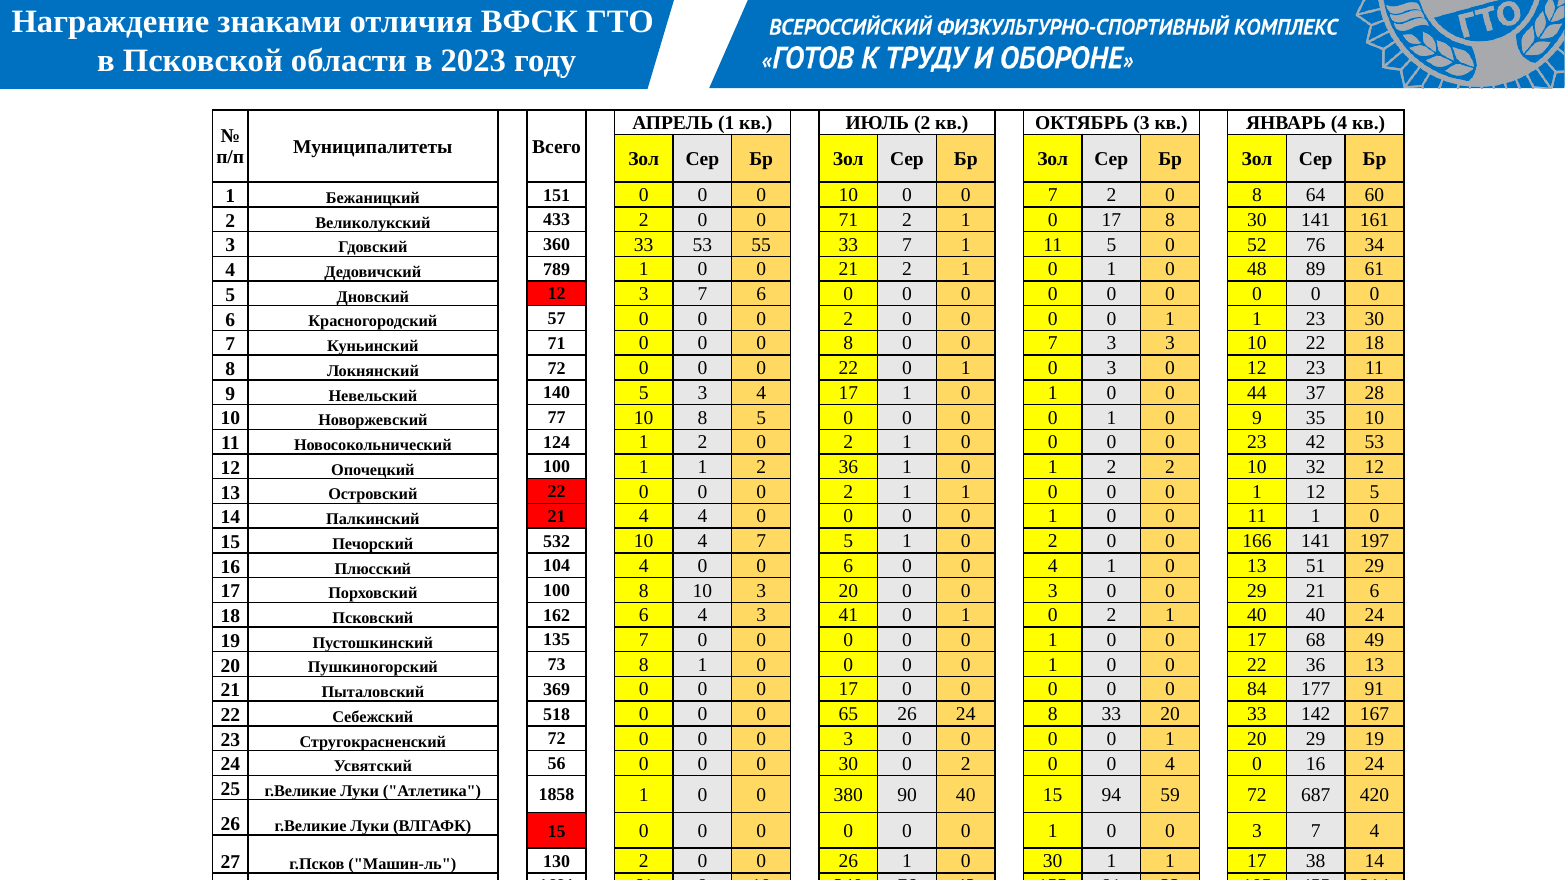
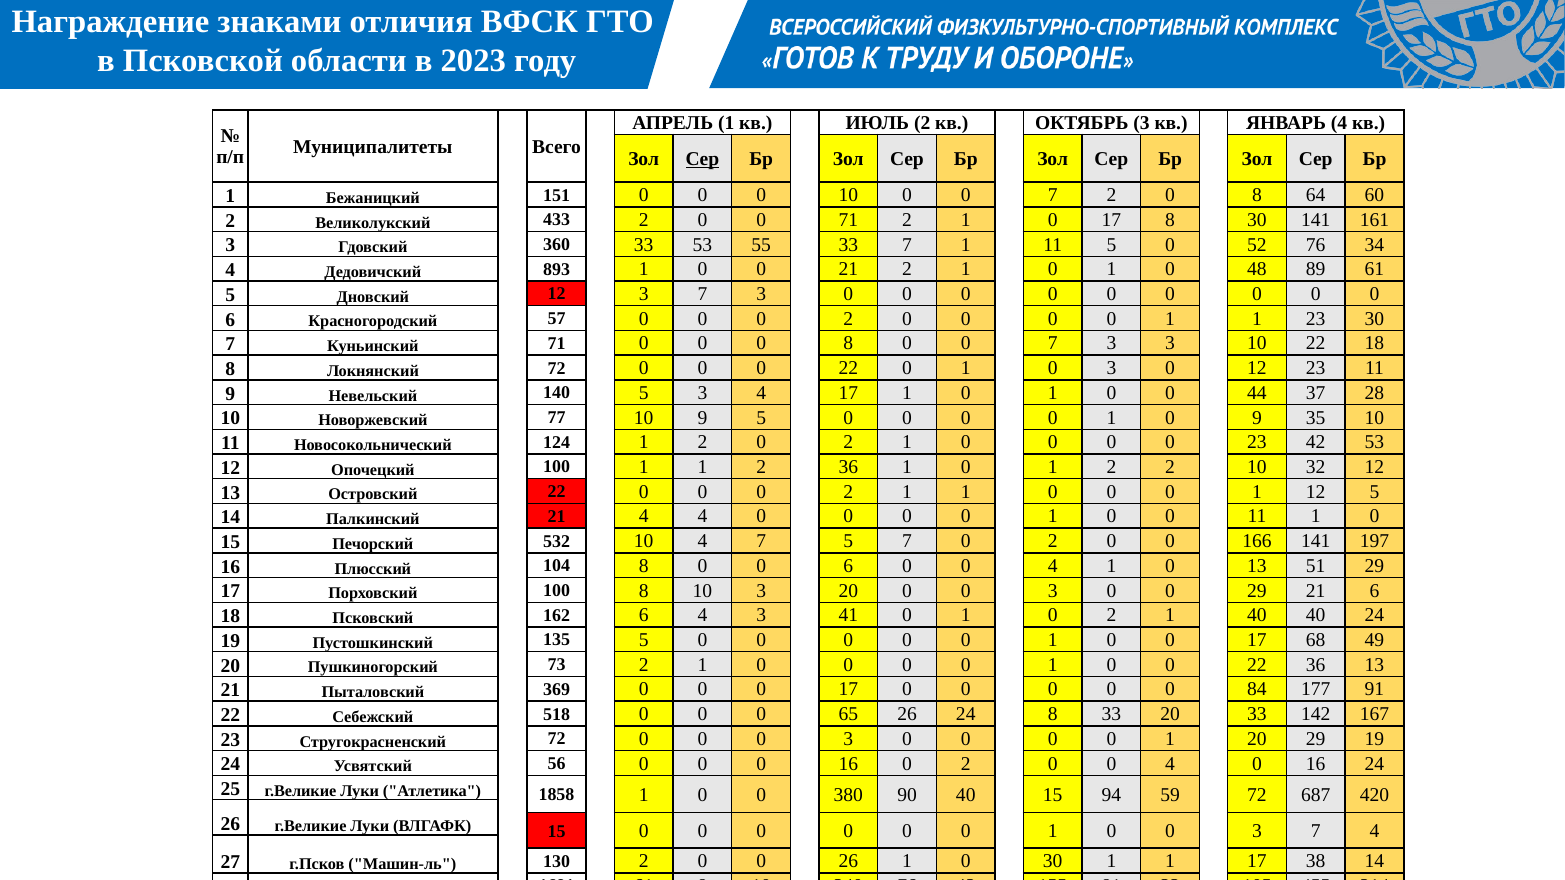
Сер underline: none -> present (702, 159)
789: 789 -> 893 (557, 269)
3 7 6: 6 -> 3 (761, 294)
10 8: 8 -> 9 (702, 418)
5 1: 1 -> 7 (907, 541)
104 4: 4 -> 8 (644, 566)
135 7: 7 -> 5 (644, 640)
73 8: 8 -> 2 (644, 665)
0 0 30: 30 -> 16 (848, 764)
